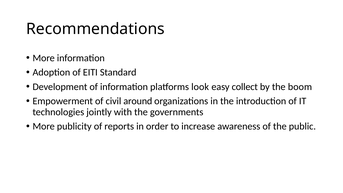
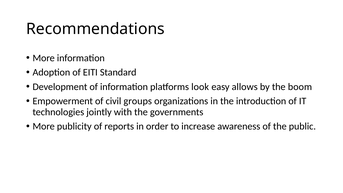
collect: collect -> allows (245, 87)
around: around -> groups (138, 101)
